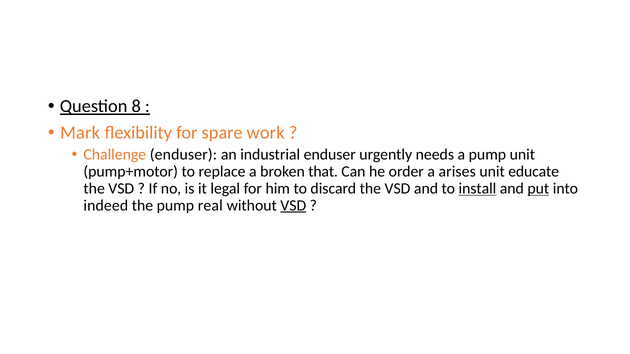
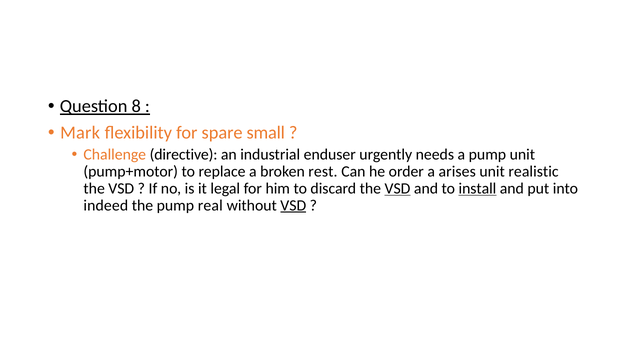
work: work -> small (266, 133)
Challenge enduser: enduser -> directive (184, 155)
that: that -> rest (323, 172)
educate: educate -> realistic (534, 172)
VSD underline: none -> present (398, 189)
put underline: present -> none (538, 189)
